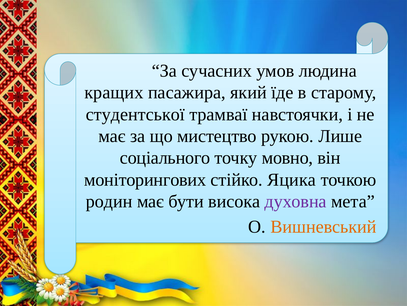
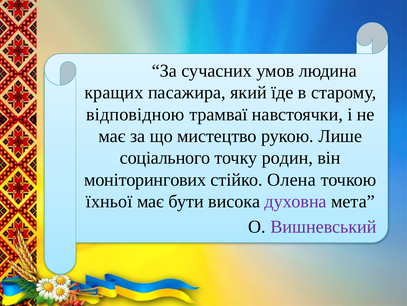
студентської: студентської -> відповідною (135, 114)
мовно: мовно -> родин (287, 158)
Яцика: Яцика -> Олена (292, 179)
родин: родин -> їхньої (109, 201)
Вишневський colour: orange -> purple (323, 226)
